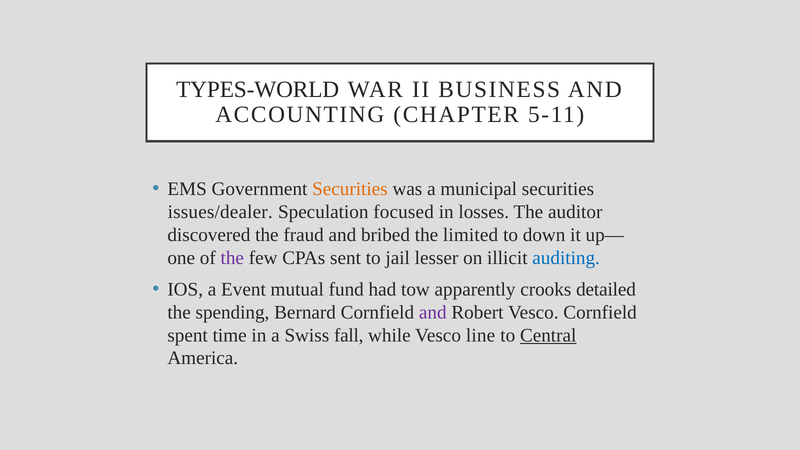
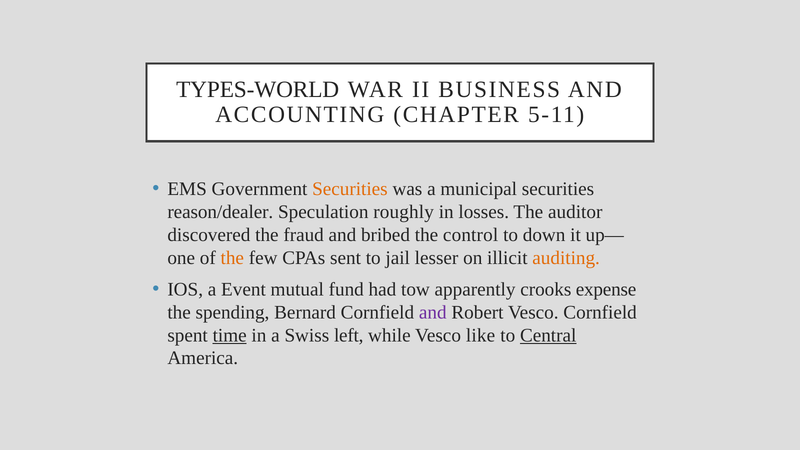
issues/dealer: issues/dealer -> reason/dealer (220, 212)
focused: focused -> roughly (404, 212)
limited: limited -> control (471, 235)
the colour: purple -> orange (232, 258)
auditing colour: blue -> orange (566, 258)
detailed: detailed -> expense (606, 289)
time underline: none -> present (230, 335)
fall: fall -> left (349, 335)
line: line -> like (481, 335)
